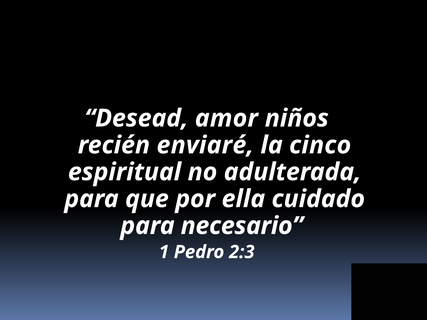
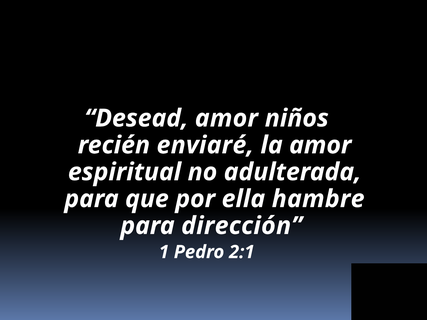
la cinco: cinco -> amor (320, 145)
cuidado: cuidado -> hambre (318, 199)
necesario: necesario -> dirección (242, 226)
2:3: 2:3 -> 2:1 (242, 252)
